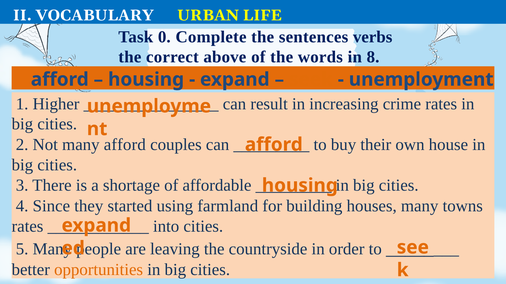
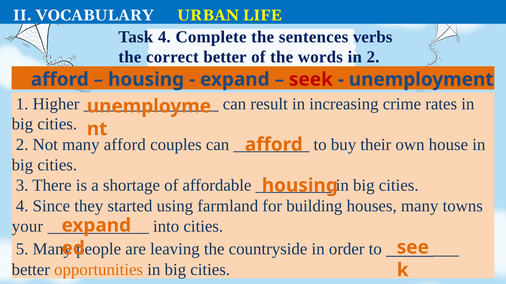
Task 0: 0 -> 4 (164, 37)
correct above: above -> better (225, 57)
in 8: 8 -> 2 (373, 57)
seek colour: orange -> red (311, 80)
rates: rates -> your (27, 227)
